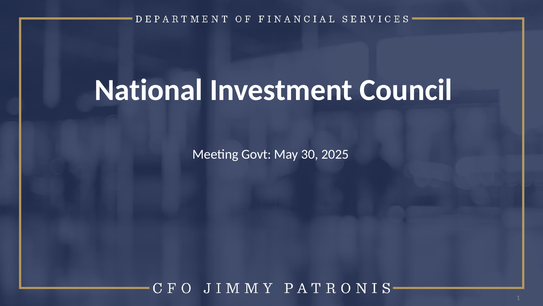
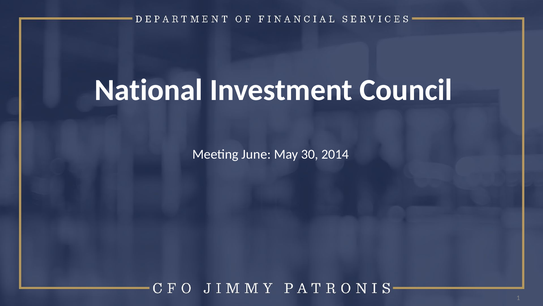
Govt: Govt -> June (256, 154)
2025: 2025 -> 2014 (335, 154)
